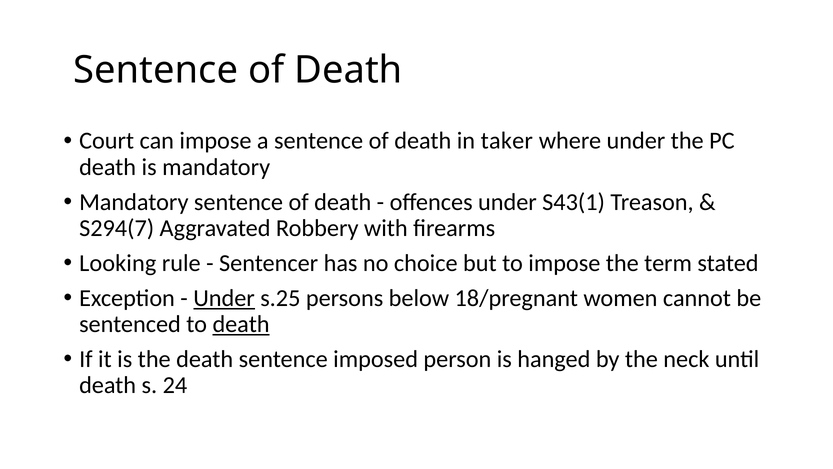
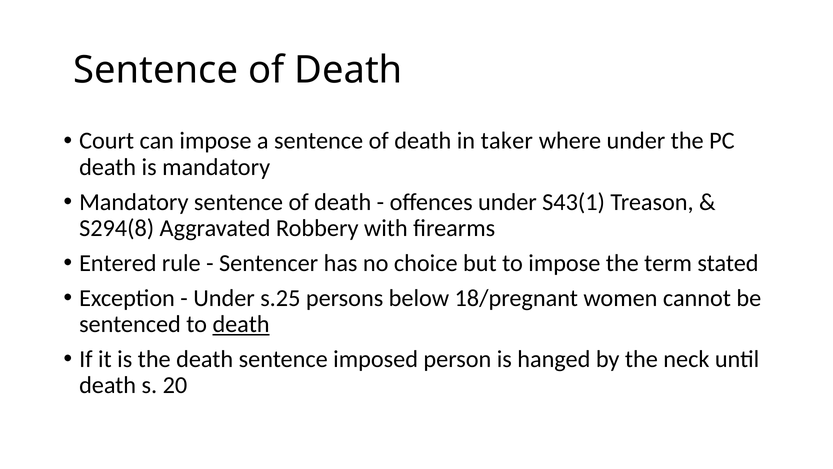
S294(7: S294(7 -> S294(8 (117, 228)
Looking: Looking -> Entered (118, 263)
Under underline: present -> none (224, 298)
24: 24 -> 20 (175, 385)
